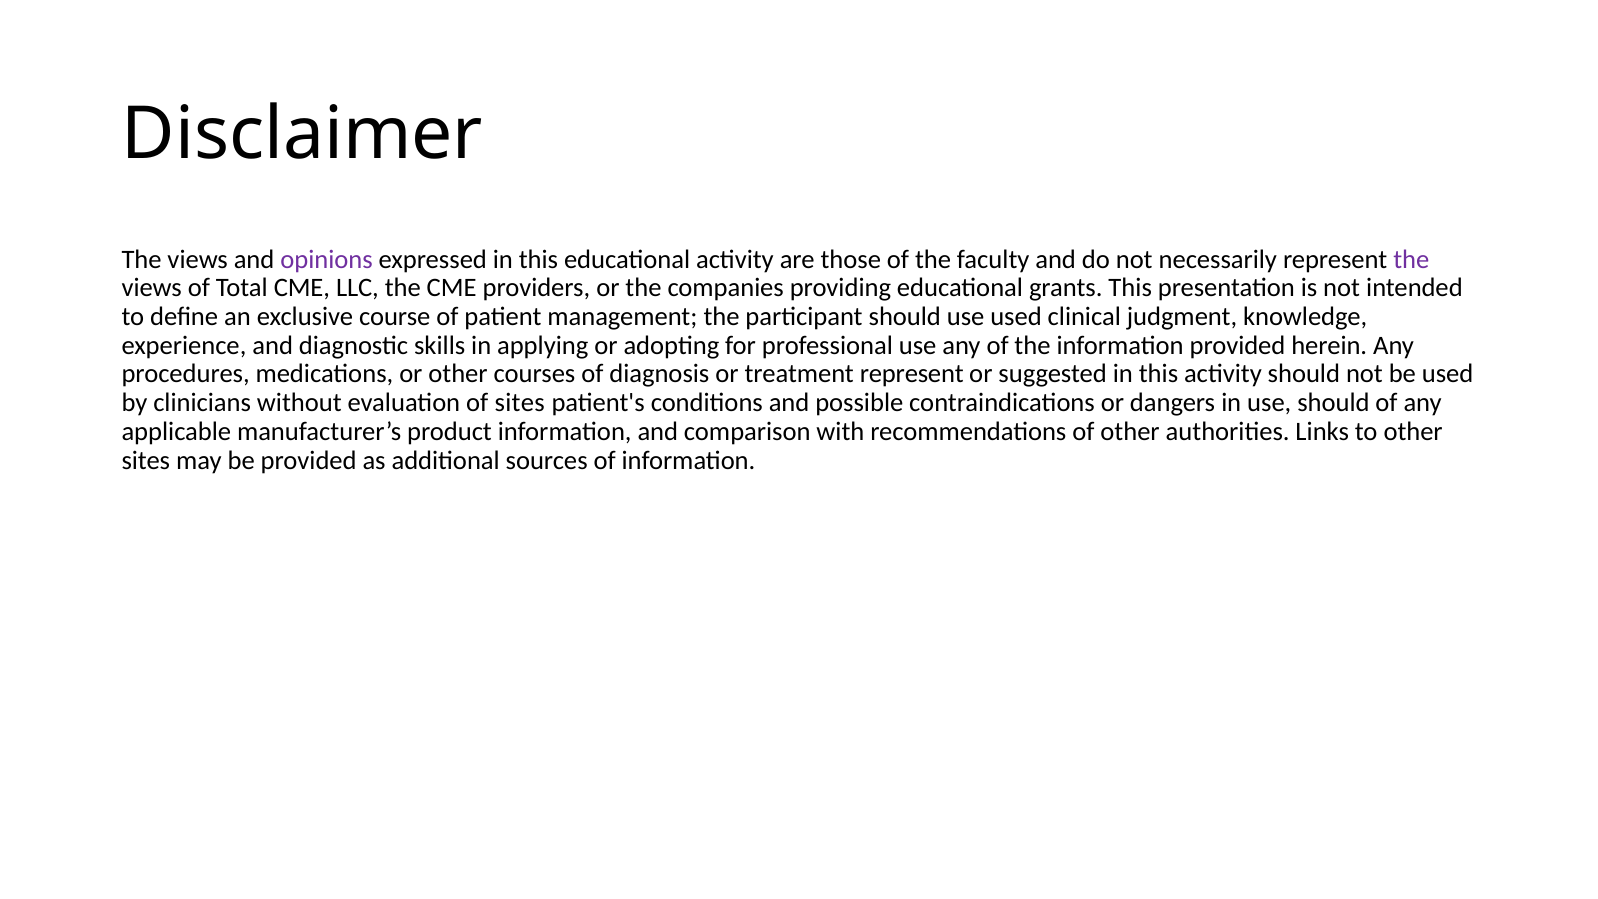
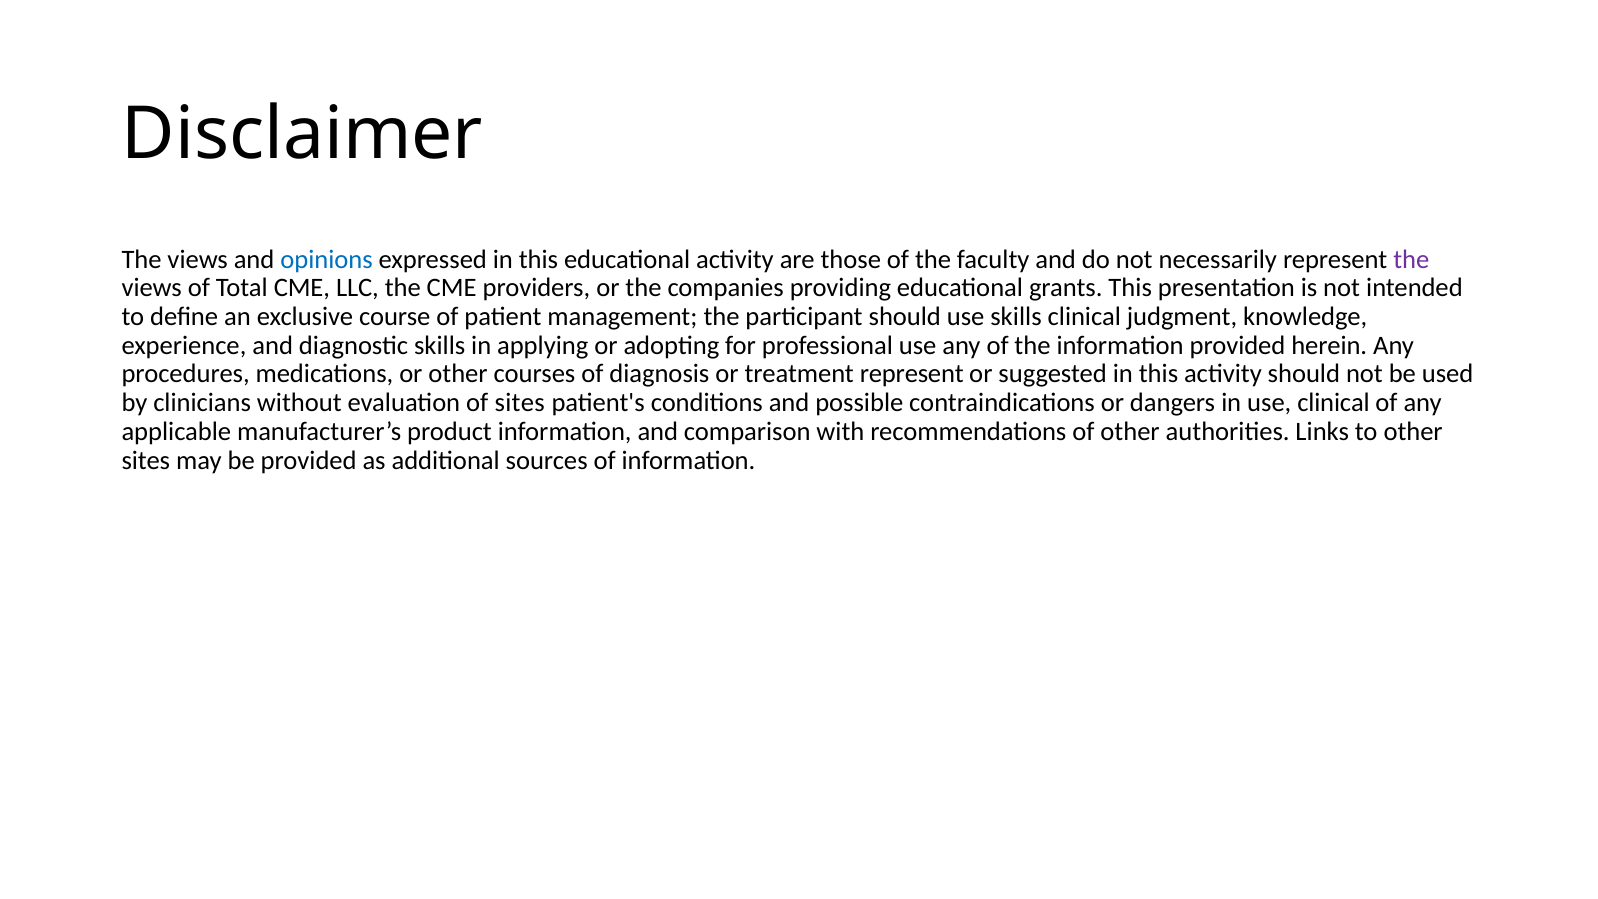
opinions colour: purple -> blue (327, 259)
use used: used -> skills (1016, 317)
use should: should -> clinical (1333, 403)
